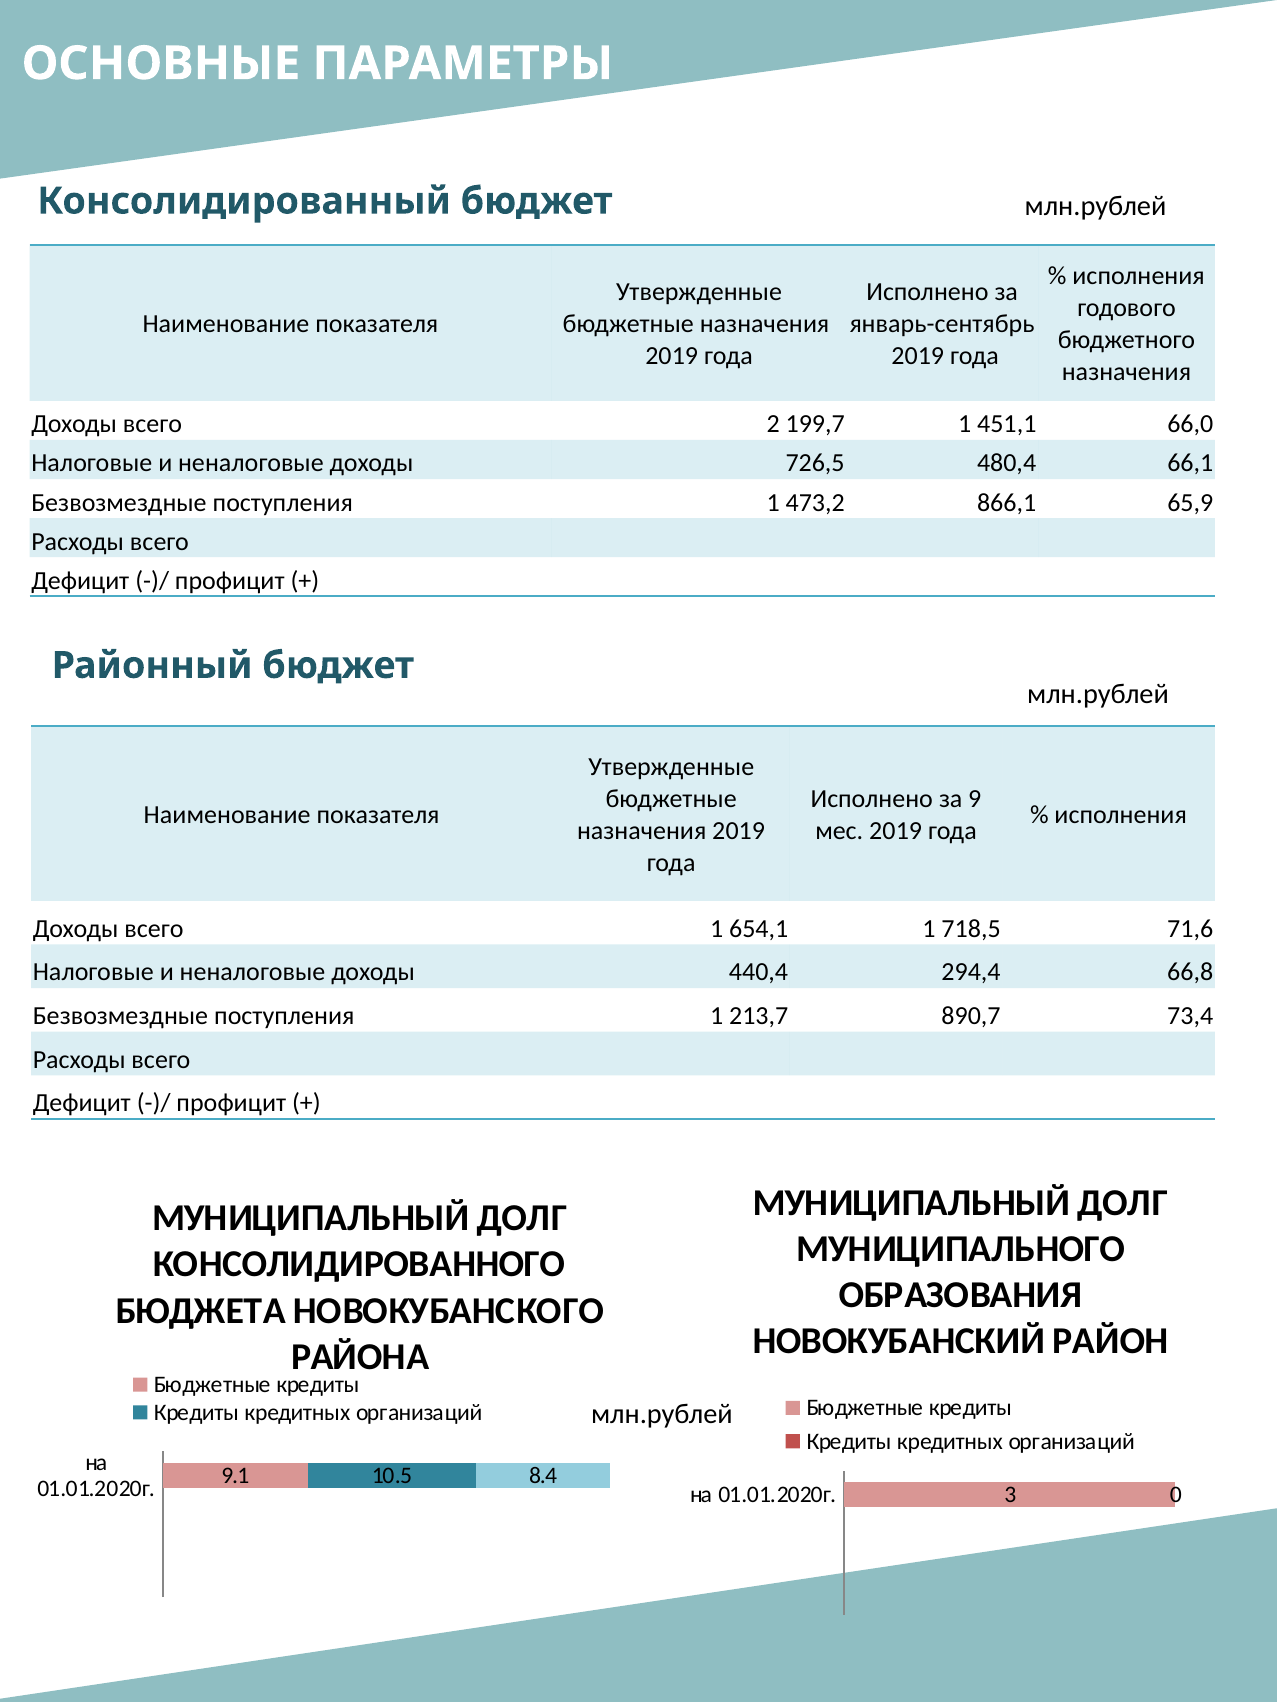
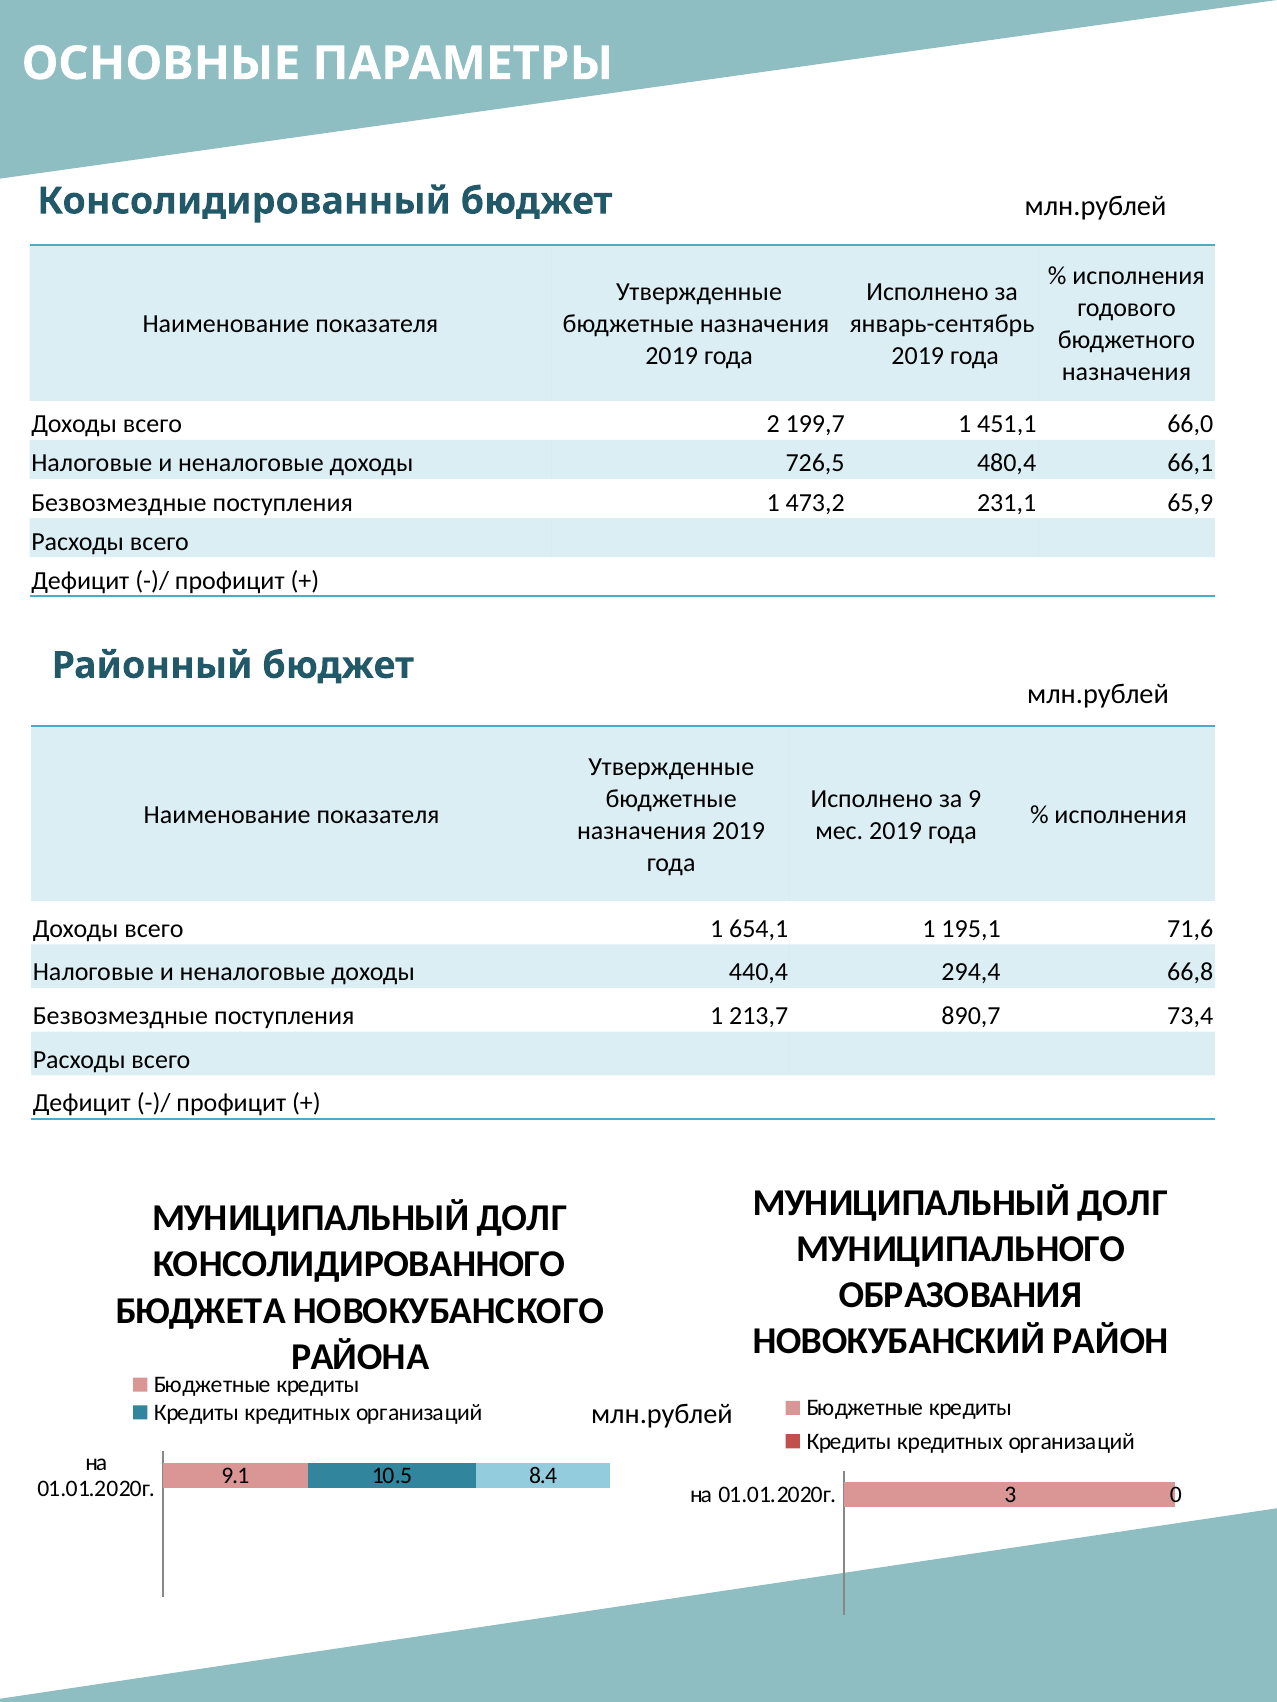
866,1: 866,1 -> 231,1 (1007, 503)
718,5: 718,5 -> 195,1 (971, 929)
